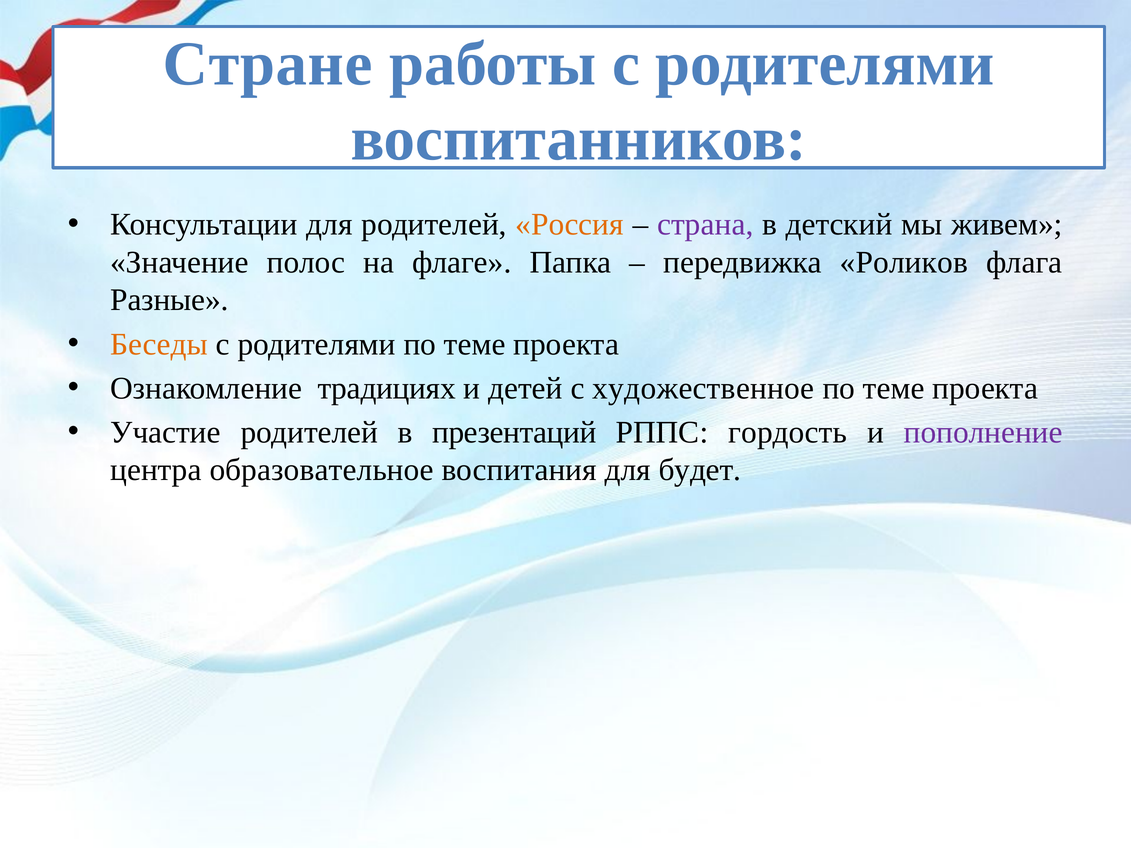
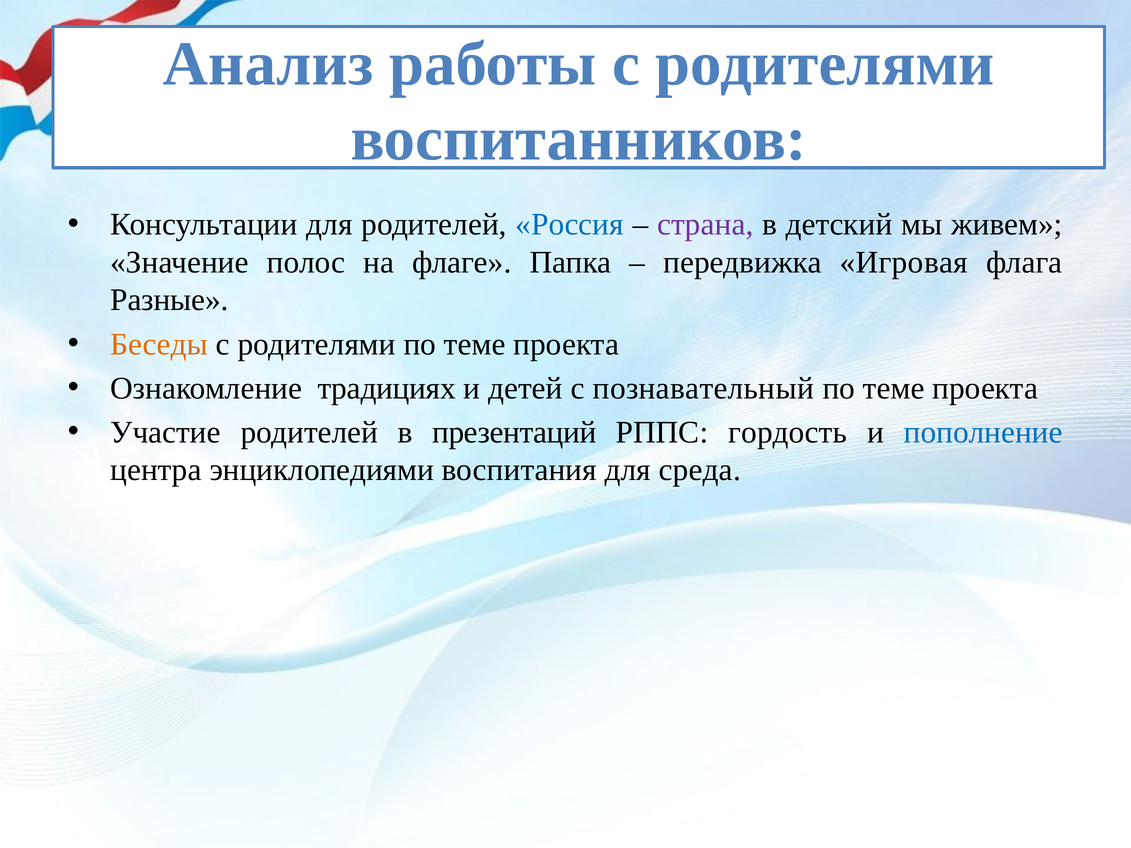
Стране: Стране -> Анализ (268, 64)
Россия colour: orange -> blue (570, 225)
Роликов: Роликов -> Игровая (904, 262)
художественное: художественное -> познавательный (703, 388)
пополнение colour: purple -> blue (983, 432)
образовательное: образовательное -> энциклопедиями (322, 470)
будет: будет -> среда (700, 470)
